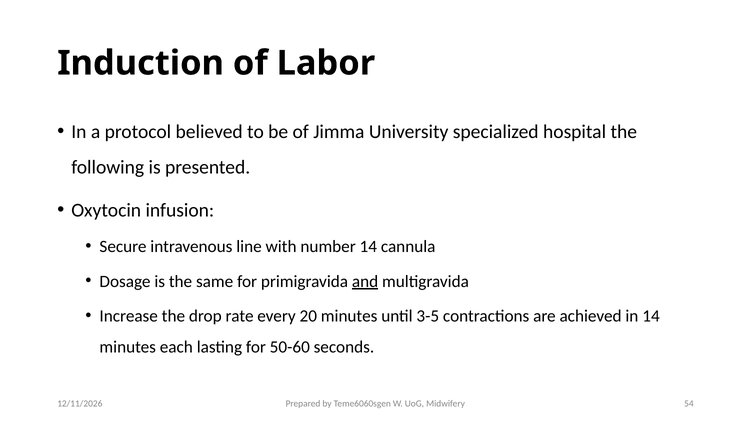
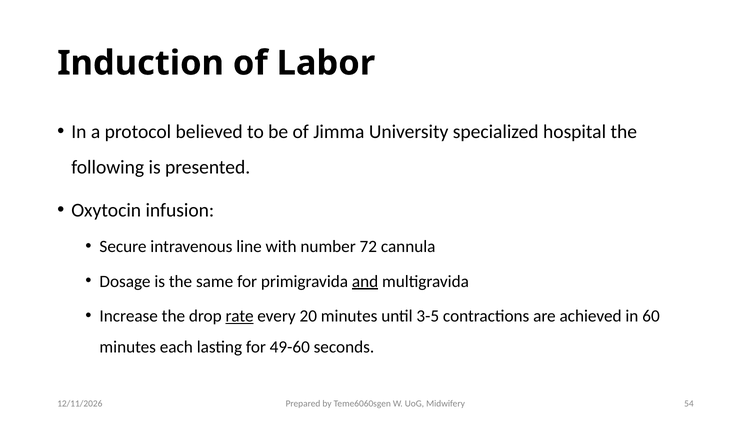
number 14: 14 -> 72 (368, 246)
rate underline: none -> present (240, 316)
in 14: 14 -> 60 (651, 316)
50-60: 50-60 -> 49-60 (290, 347)
